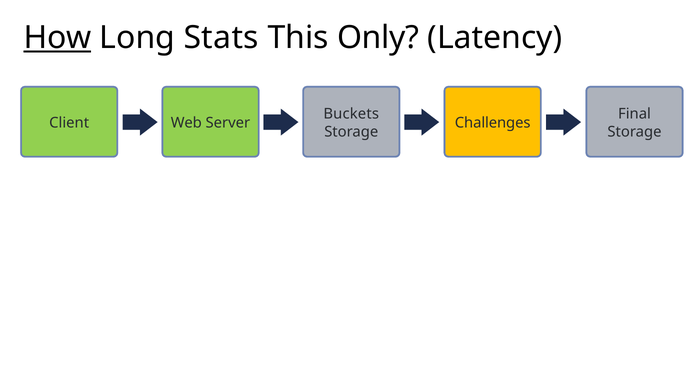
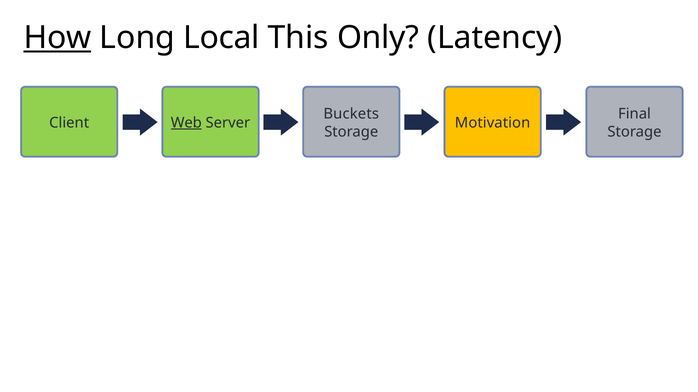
Stats: Stats -> Local (221, 38)
Web underline: none -> present (186, 123)
Challenges: Challenges -> Motivation (493, 123)
